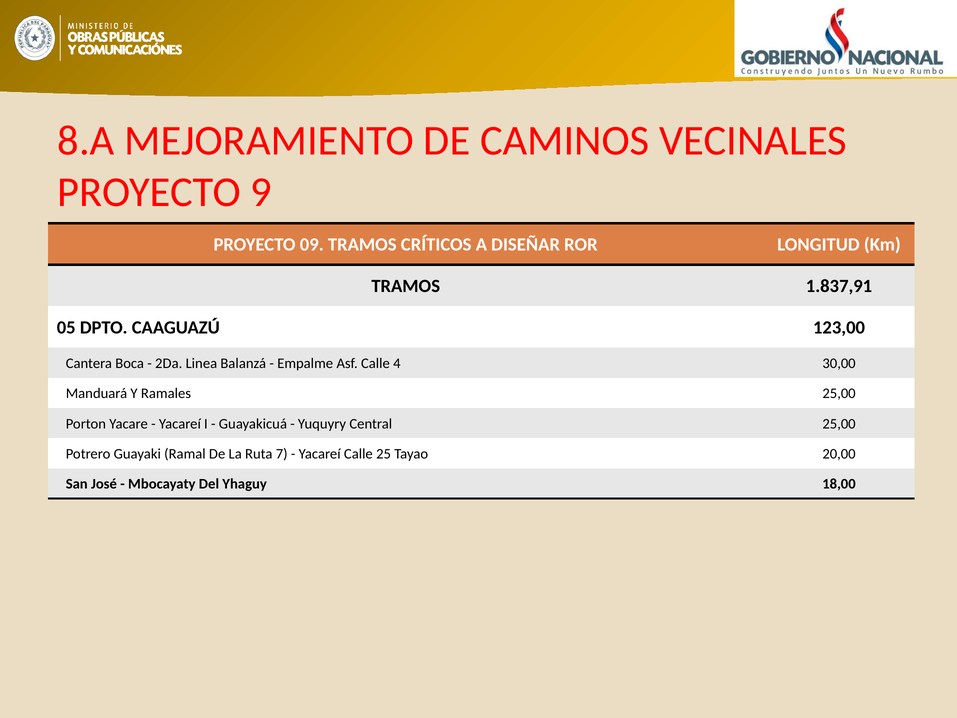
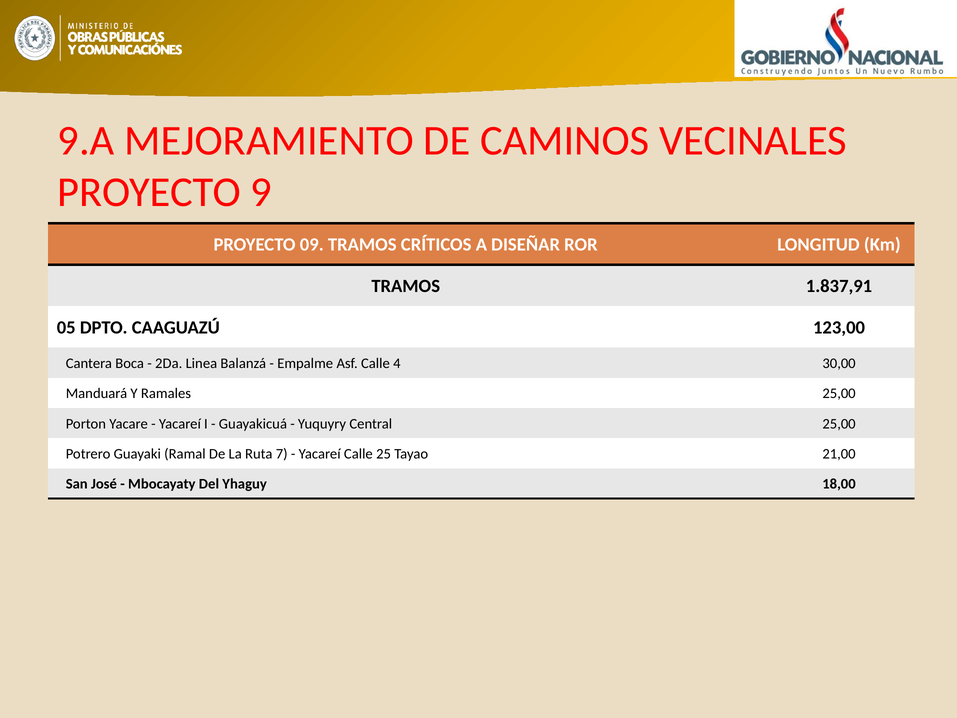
8.A: 8.A -> 9.A (86, 141)
20,00: 20,00 -> 21,00 (839, 454)
